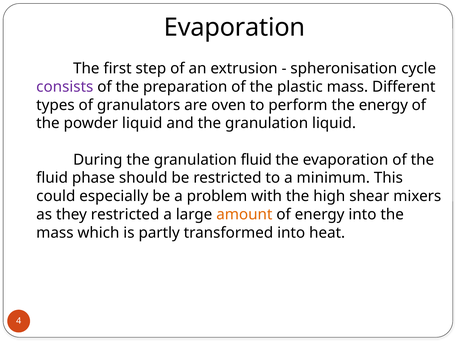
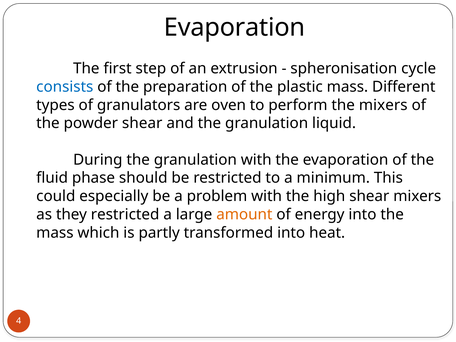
consists colour: purple -> blue (65, 87)
the energy: energy -> mixers (383, 105)
powder liquid: liquid -> shear (142, 123)
granulation fluid: fluid -> with (256, 160)
